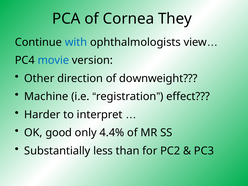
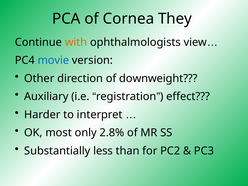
with colour: blue -> orange (76, 42)
Machine: Machine -> Auxiliary (46, 97)
good: good -> most (59, 133)
4.4%: 4.4% -> 2.8% (112, 133)
